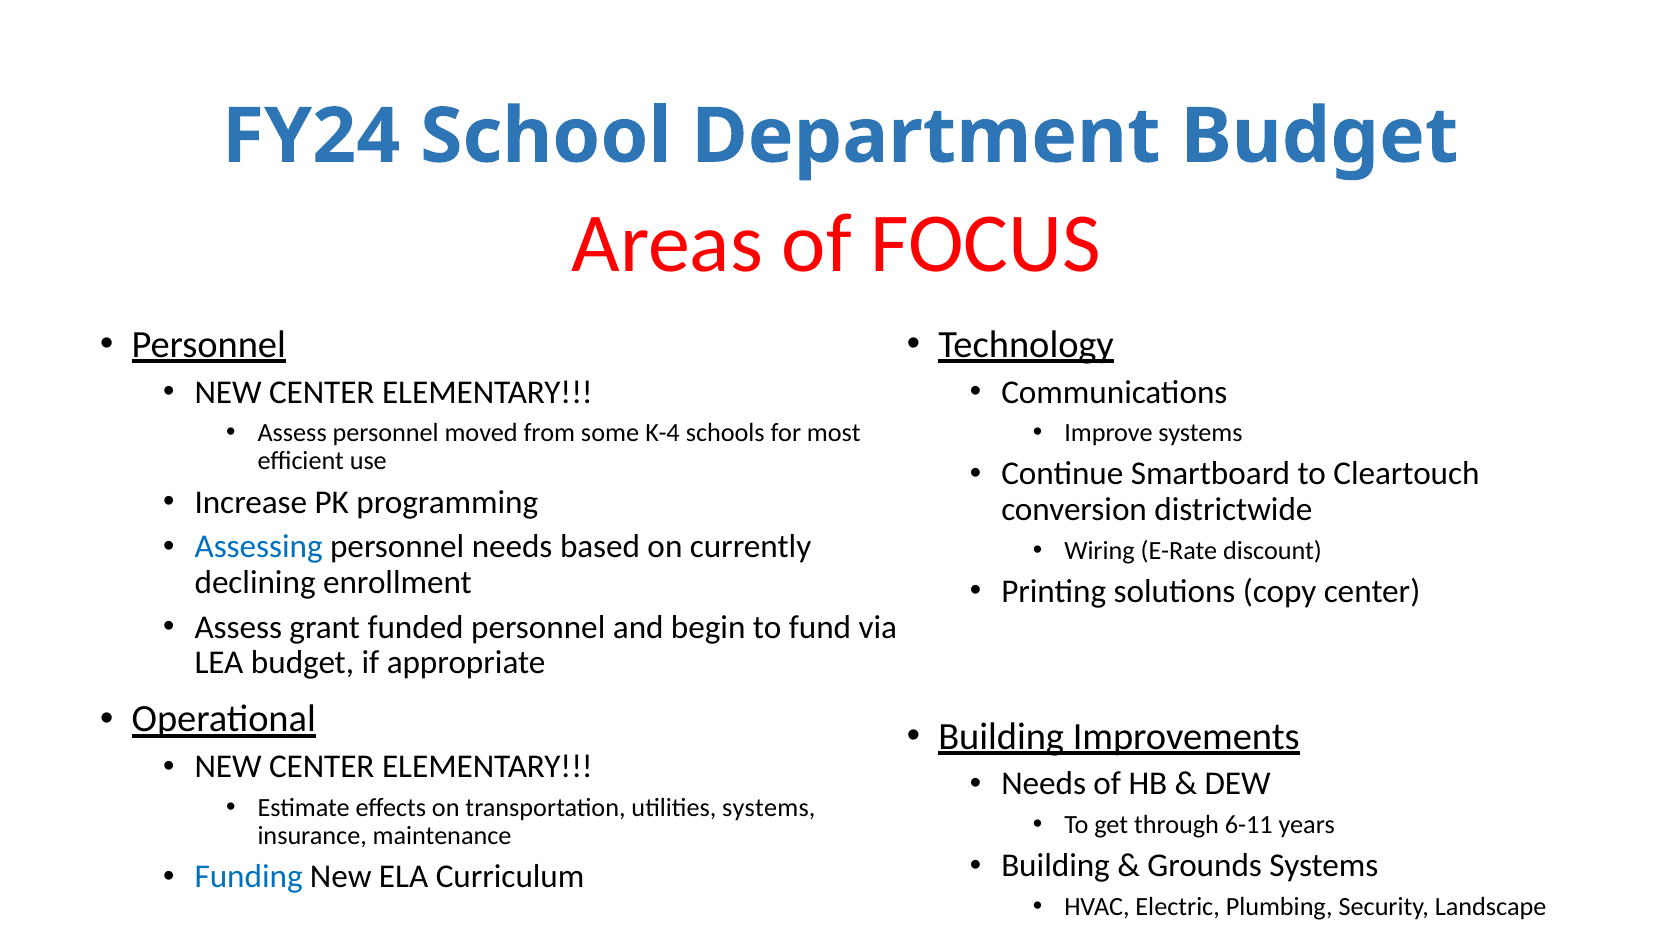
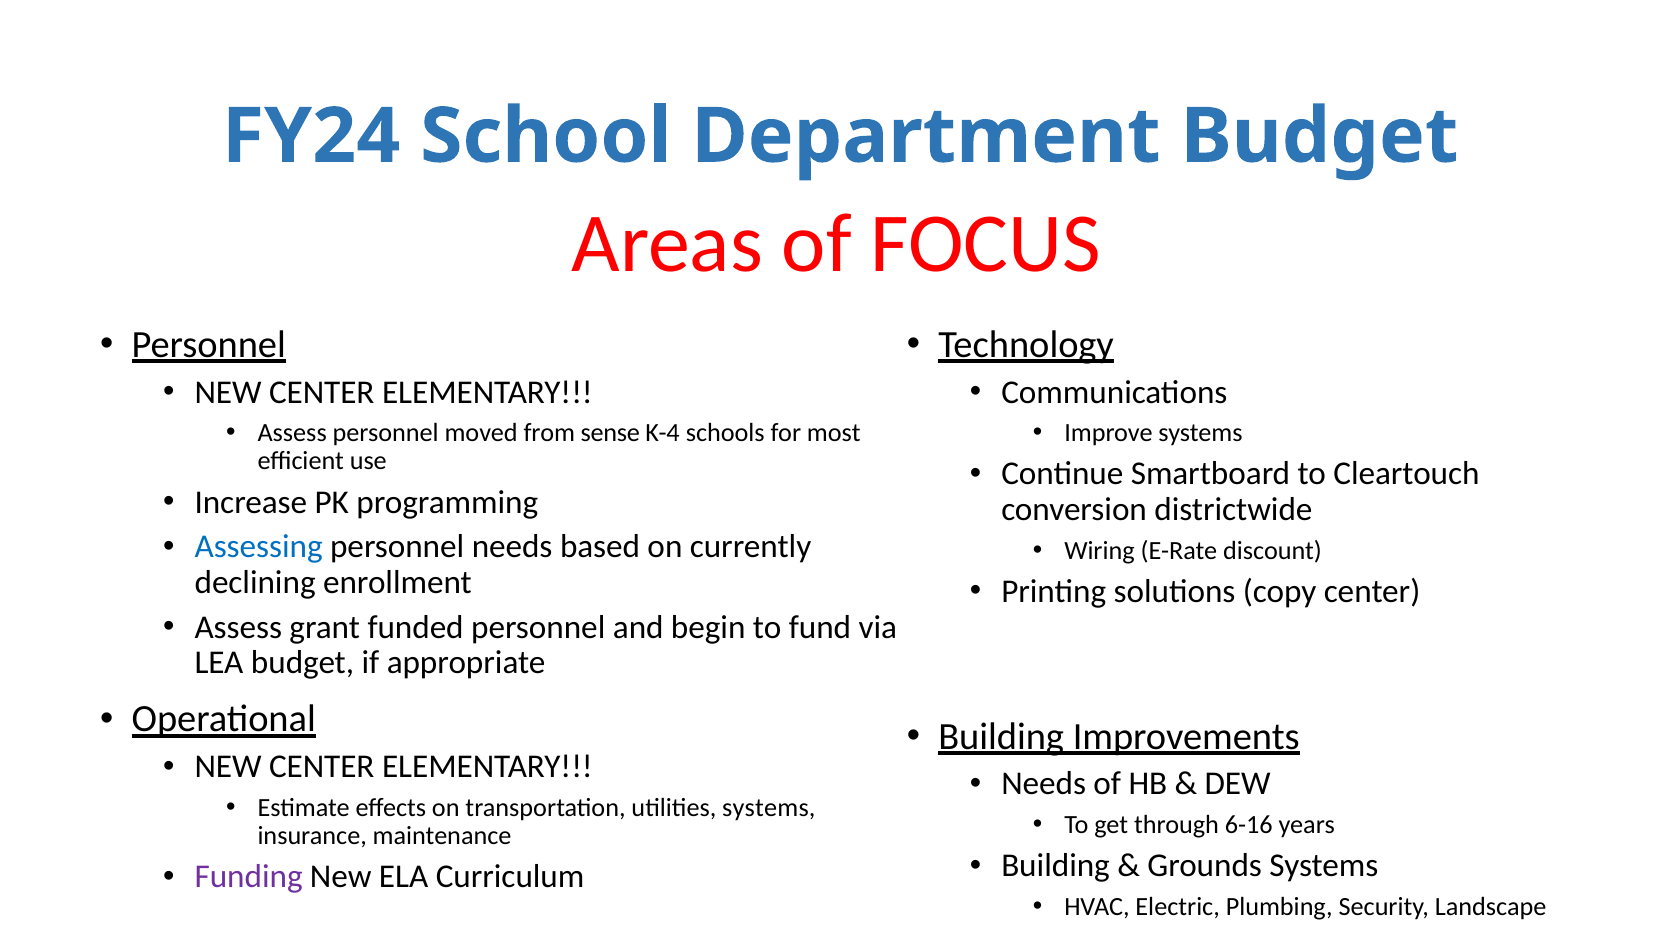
some: some -> sense (610, 433)
6-11: 6-11 -> 6-16 (1249, 825)
Funding colour: blue -> purple (249, 877)
